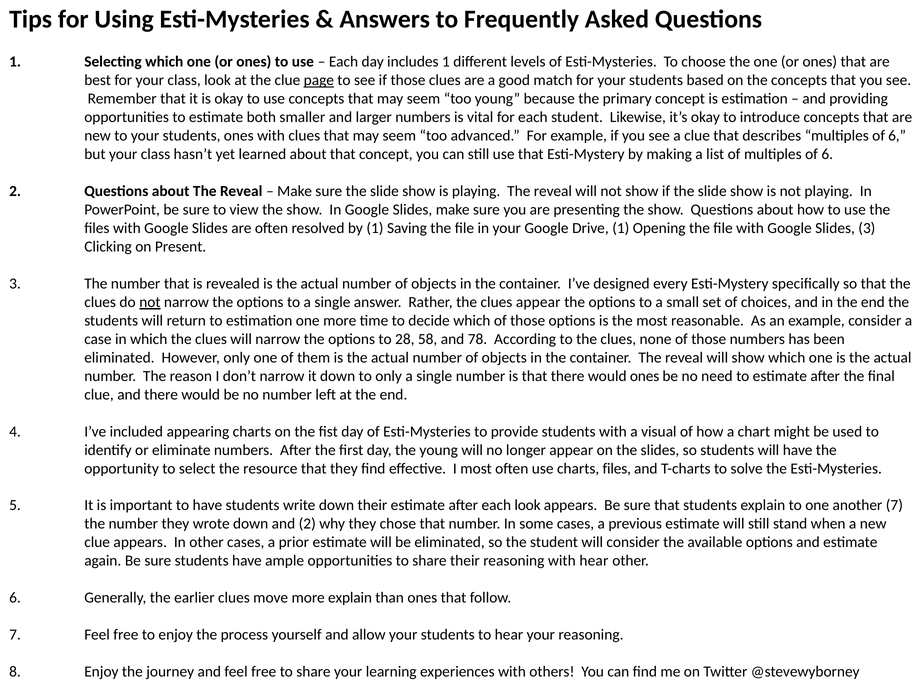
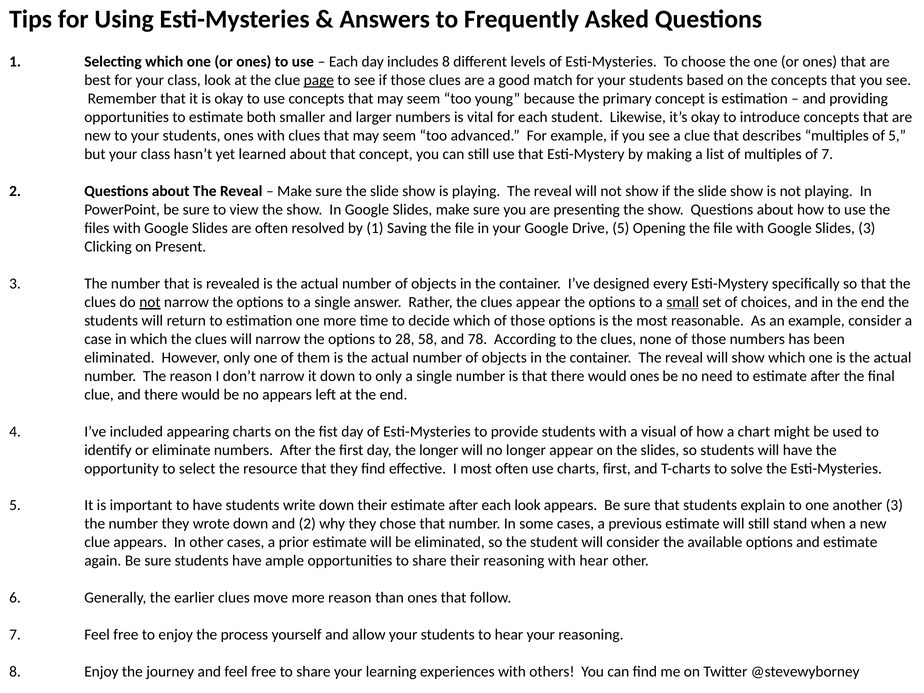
includes 1: 1 -> 8 (446, 62)
describes multiples of 6: 6 -> 5 (897, 136)
of multiples of 6: 6 -> 7 (827, 154)
Drive 1: 1 -> 5 (621, 228)
small underline: none -> present (683, 302)
no number: number -> appears (287, 395)
the young: young -> longer (439, 450)
charts files: files -> first (617, 468)
another 7: 7 -> 3 (894, 505)
more explain: explain -> reason (350, 598)
